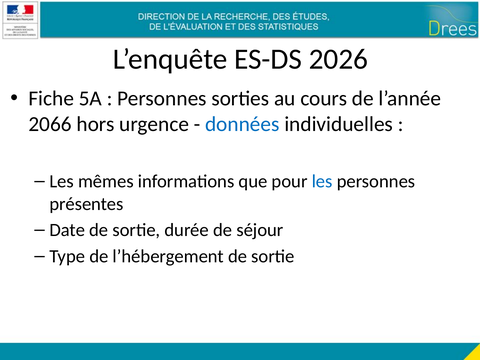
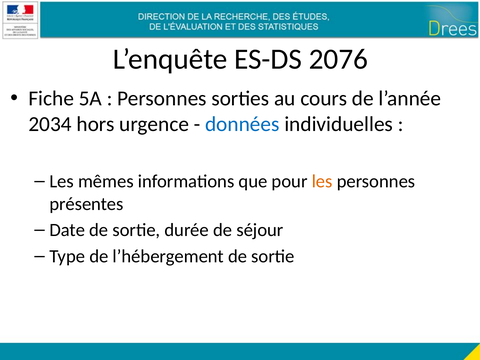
2026: 2026 -> 2076 (338, 59)
2066: 2066 -> 2034 (50, 124)
les colour: blue -> orange (322, 181)
